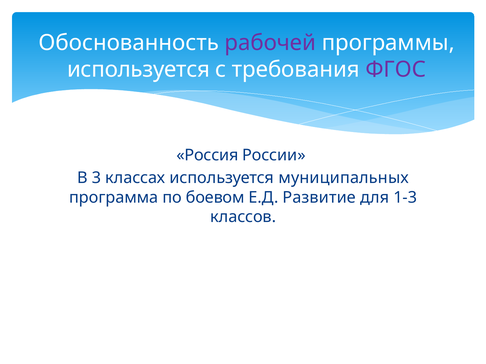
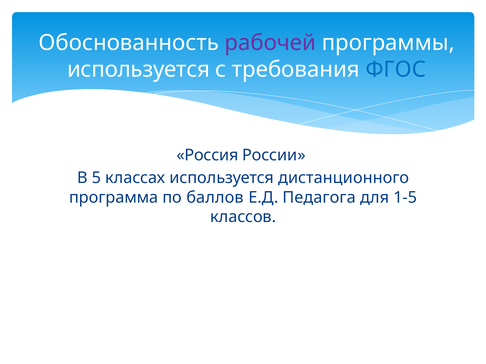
ФГОС colour: purple -> blue (396, 70)
3: 3 -> 5 (96, 178)
муниципальных: муниципальных -> дистанционного (344, 178)
боевом: боевом -> баллов (215, 198)
Развитие: Развитие -> Педагога (319, 198)
1-3: 1-3 -> 1-5 (405, 198)
